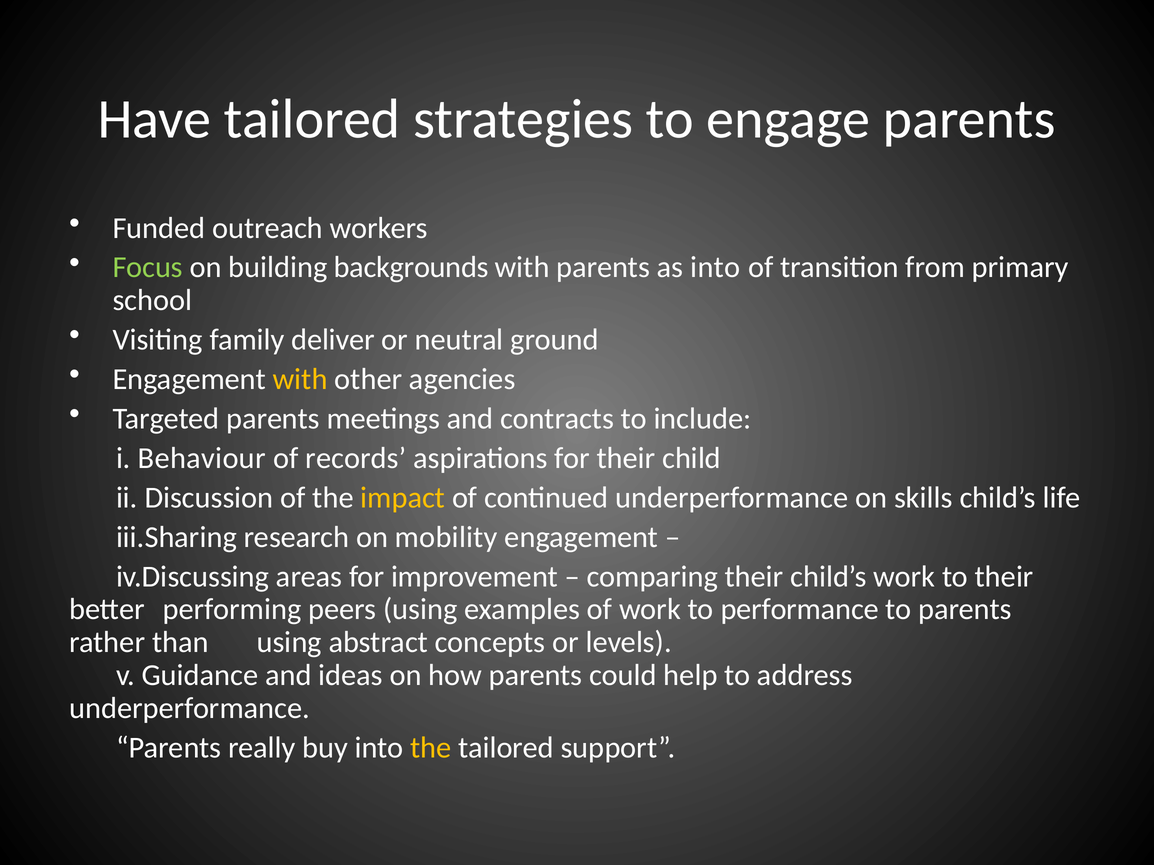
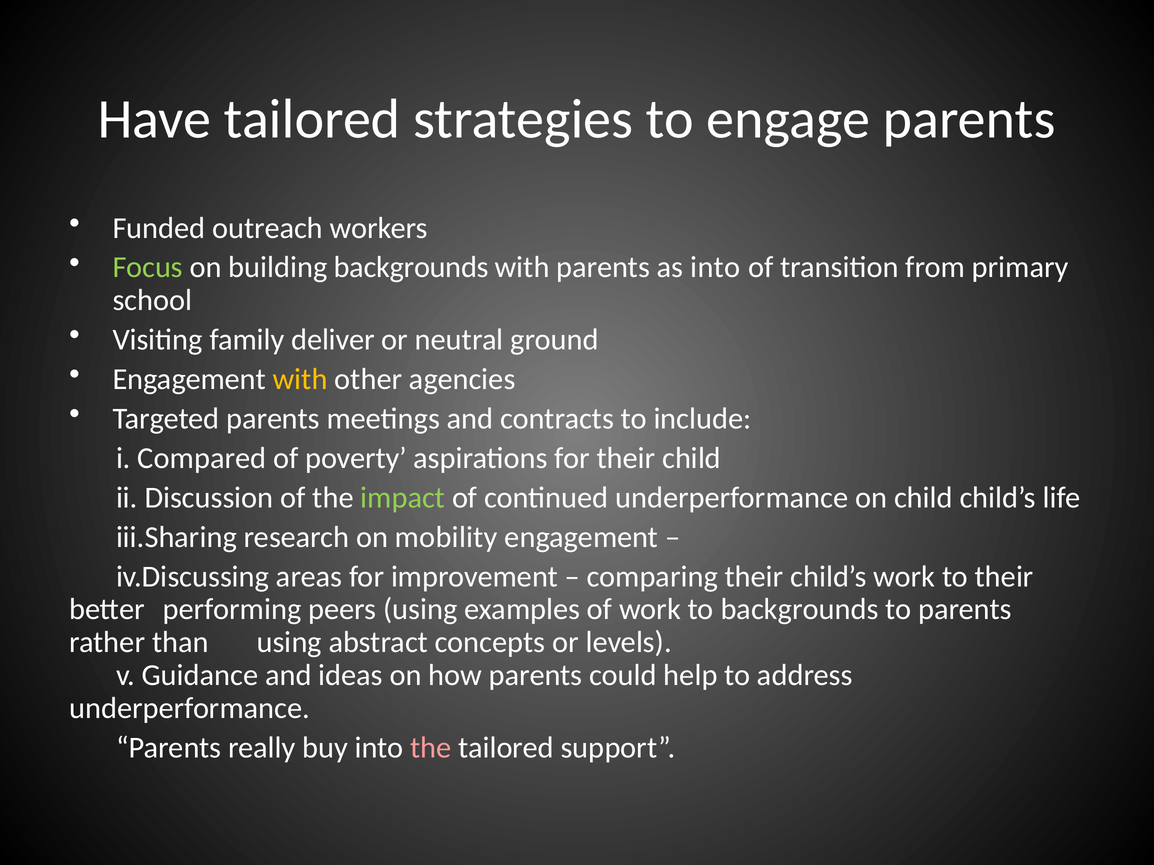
Behaviour: Behaviour -> Compared (202, 458)
records: records -> poverty (356, 458)
impact colour: yellow -> light green (403, 498)
on skills: skills -> child (923, 498)
to performance: performance -> backgrounds (800, 610)
the colour: yellow -> pink (431, 748)
